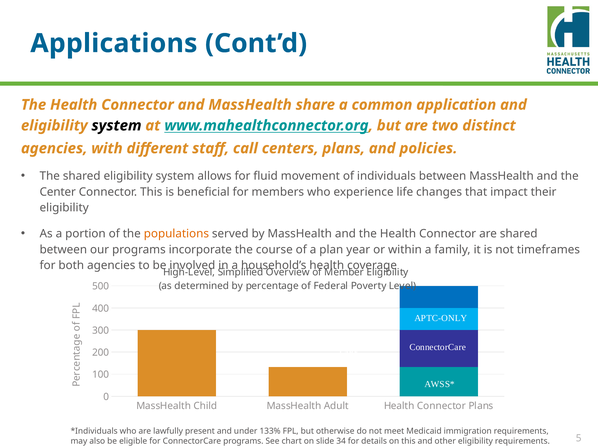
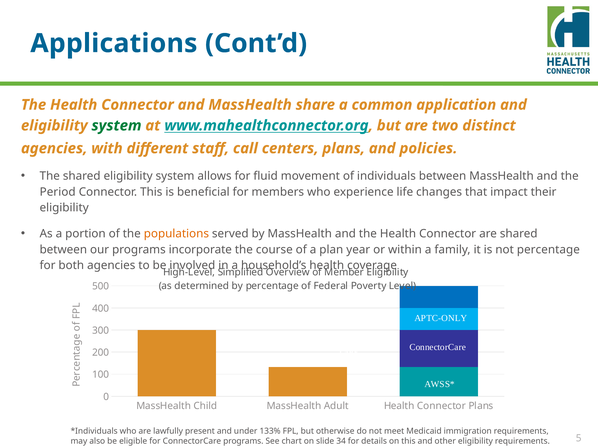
system colour: black -> green (117, 126)
Center: Center -> Period (58, 192)
not timeframes: timeframes -> percentage (548, 250)
